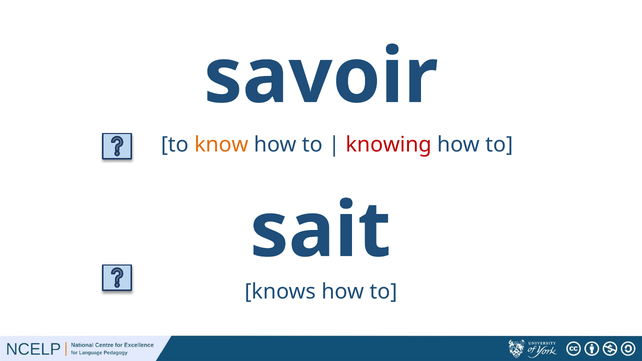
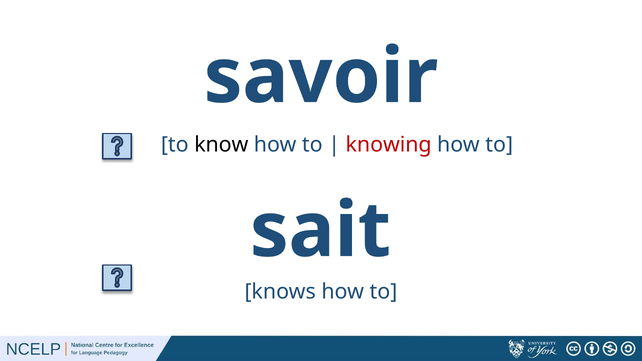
know colour: orange -> black (221, 145)
